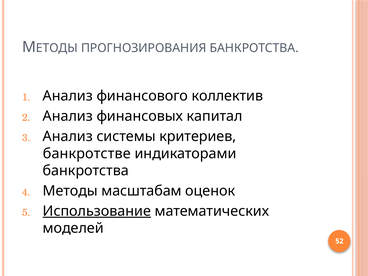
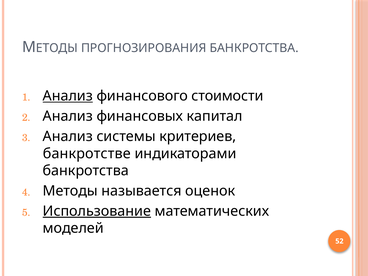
Анализ underline: none -> present (68, 96)
коллектив: коллектив -> стоимости (227, 96)
масштабам: масштабам -> называется (142, 191)
